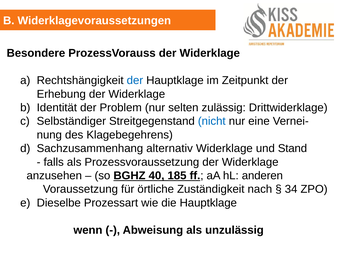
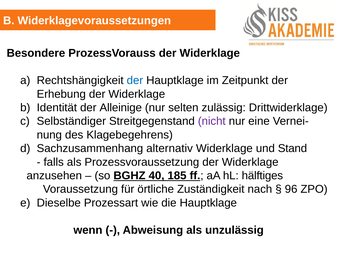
Problem: Problem -> Alleinige (121, 108)
nicht colour: blue -> purple (212, 121)
anderen: anderen -> hälftiges (262, 176)
34: 34 -> 96 (291, 189)
